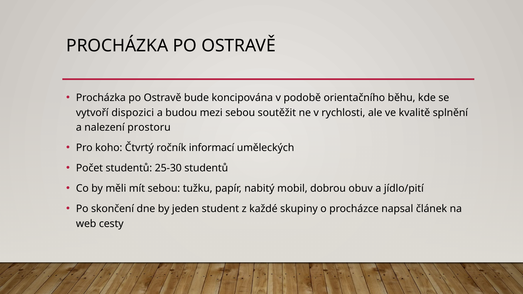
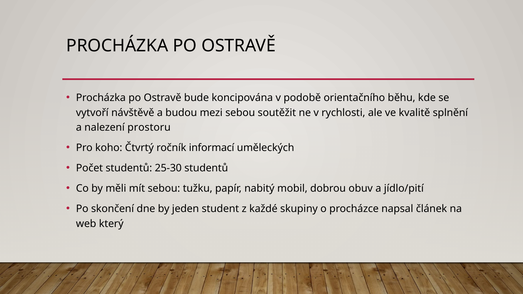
dispozici: dispozici -> návštěvě (133, 113)
cesty: cesty -> který (111, 224)
